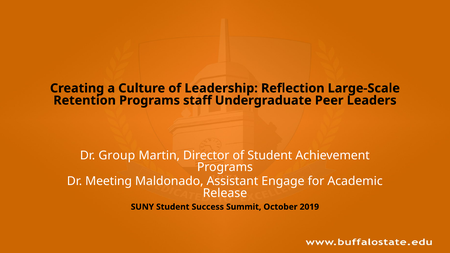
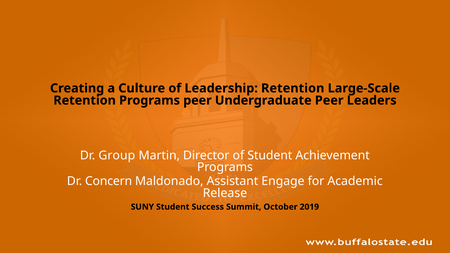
Leadership Reflection: Reflection -> Retention (293, 88)
Programs staff: staff -> peer (197, 100)
Meeting: Meeting -> Concern (109, 181)
